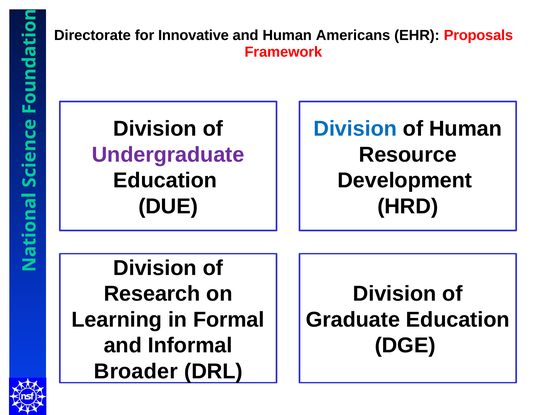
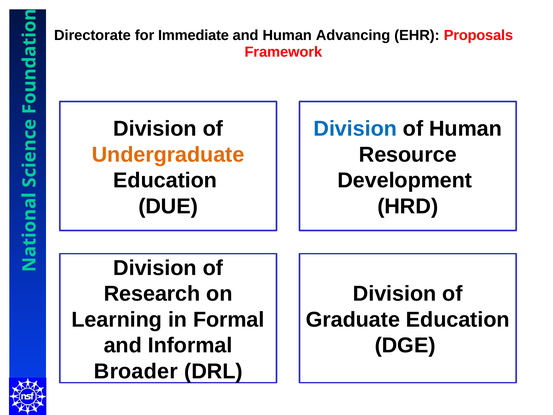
Innovative: Innovative -> Immediate (193, 35)
Americans: Americans -> Advancing (353, 35)
Undergraduate colour: purple -> orange (168, 154)
